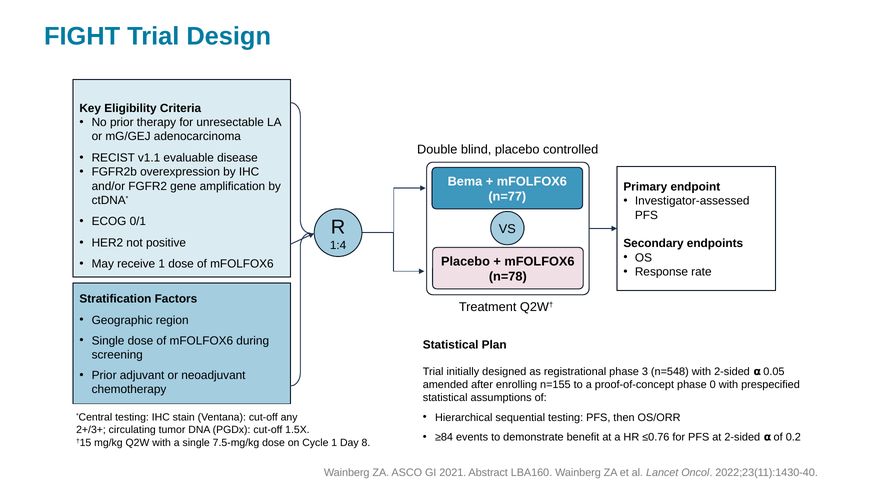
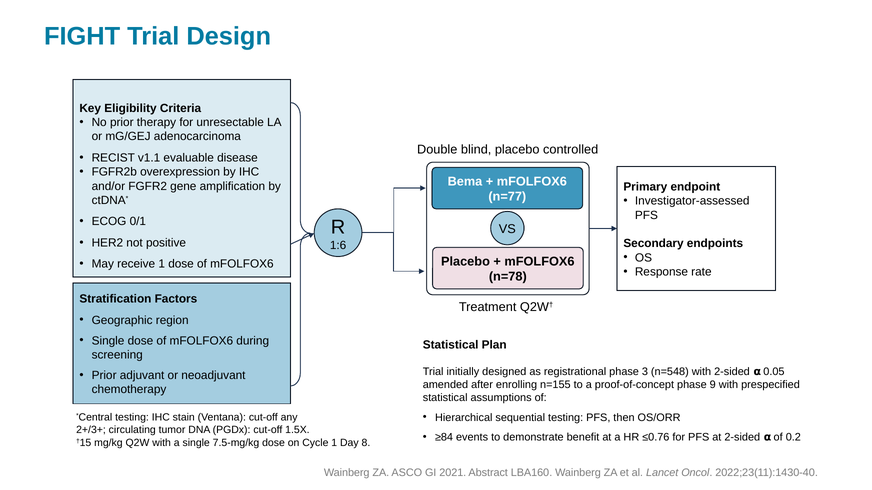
1:4: 1:4 -> 1:6 (338, 246)
0: 0 -> 9 (713, 385)
